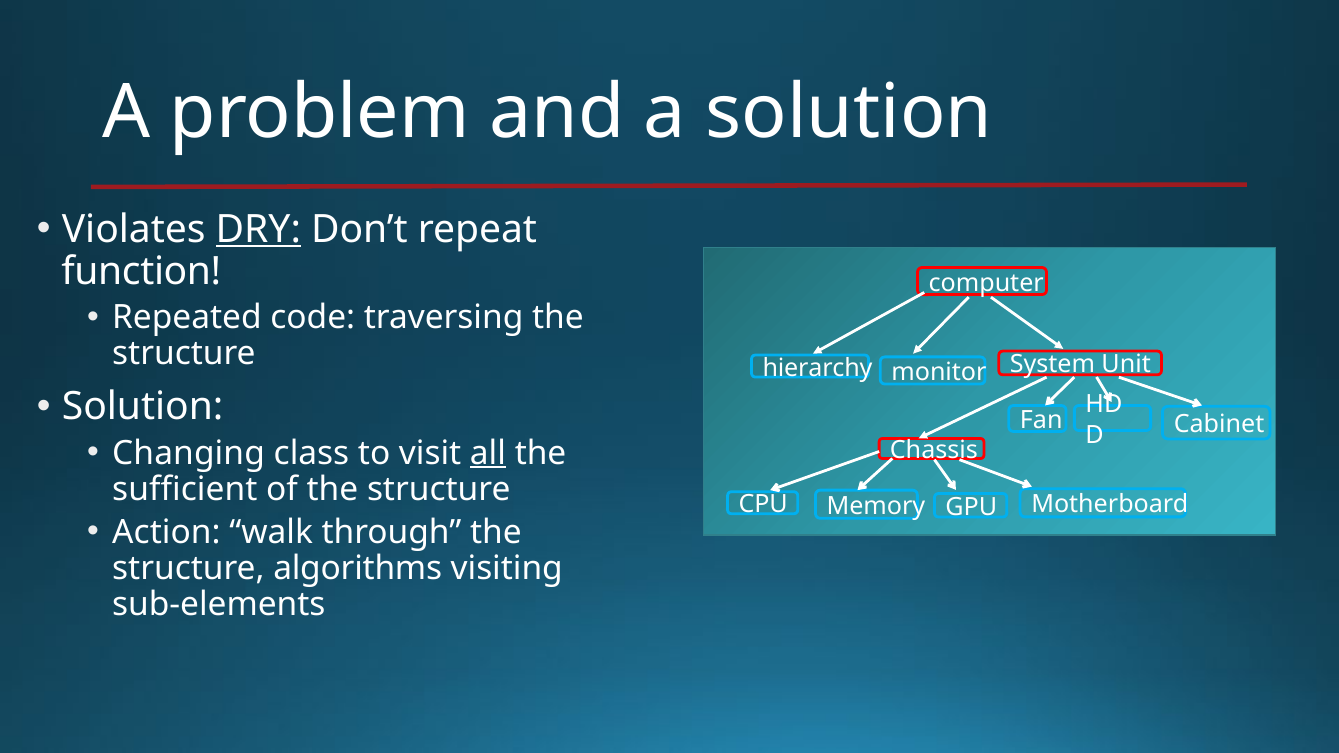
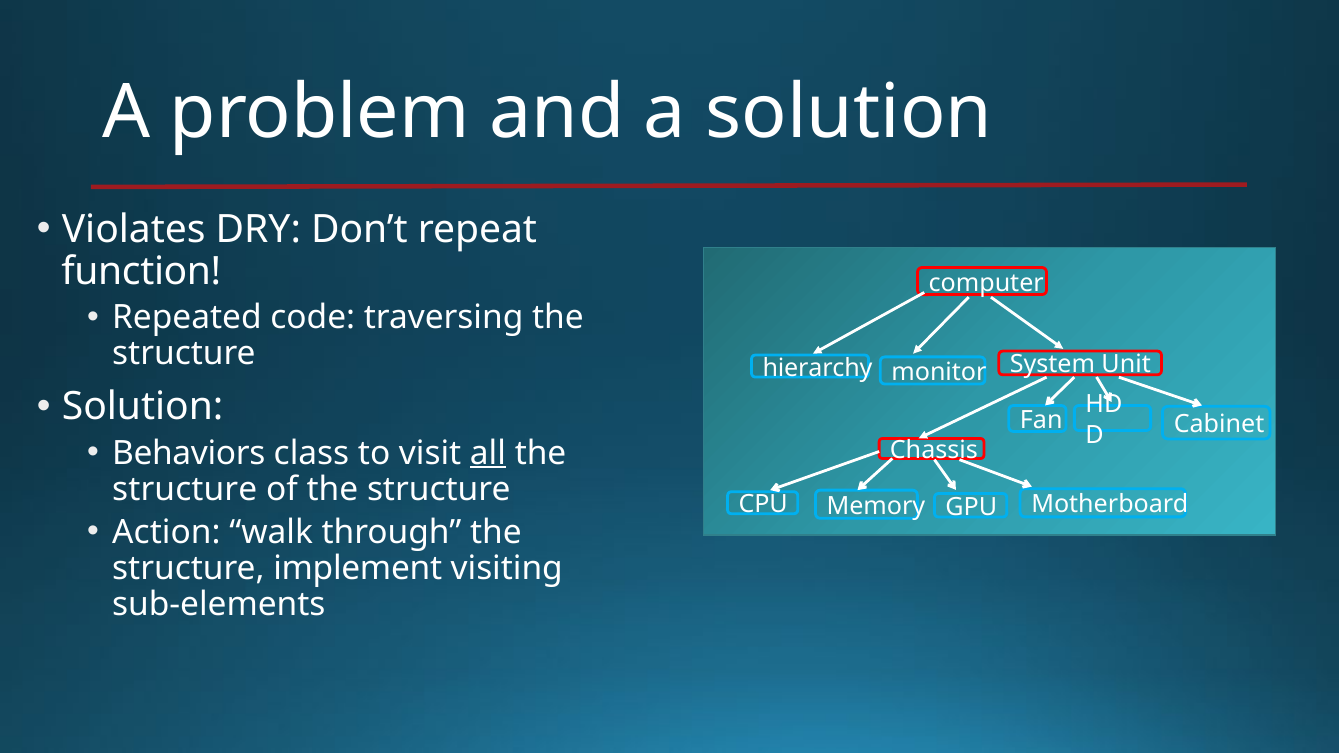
DRY underline: present -> none (258, 229)
Changing: Changing -> Behaviors (189, 453)
sufficient: sufficient -> structure (185, 489)
algorithms: algorithms -> implement (358, 568)
